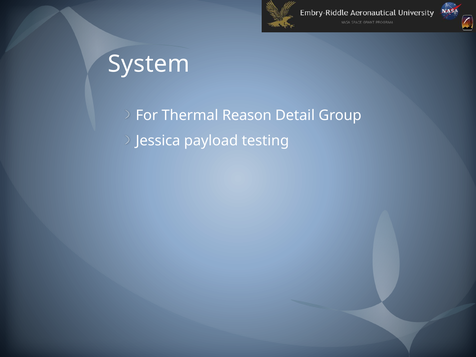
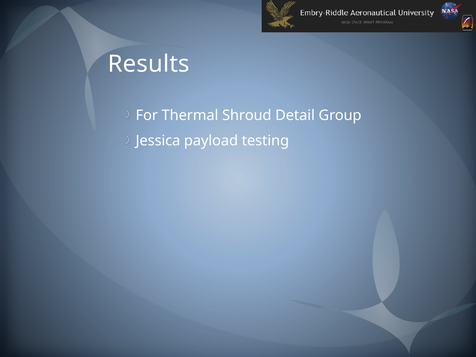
System: System -> Results (149, 64)
Reason: Reason -> Shroud (247, 115)
